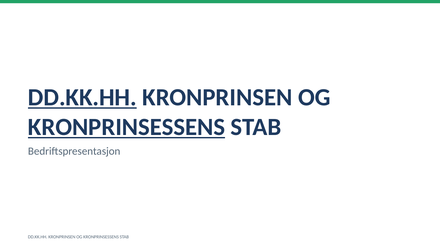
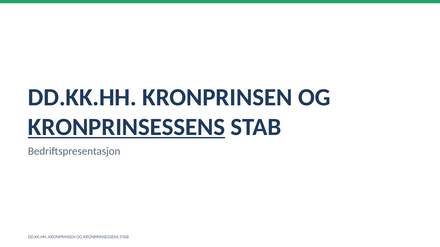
DD.KK.HH underline: present -> none (82, 98)
